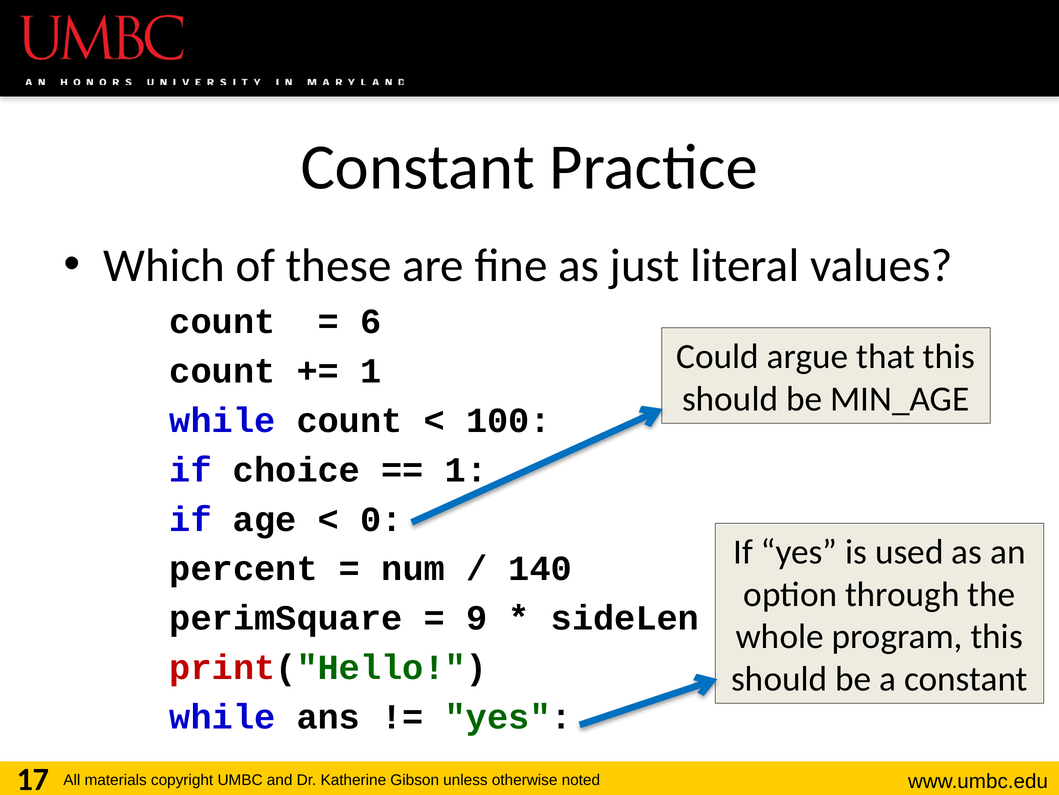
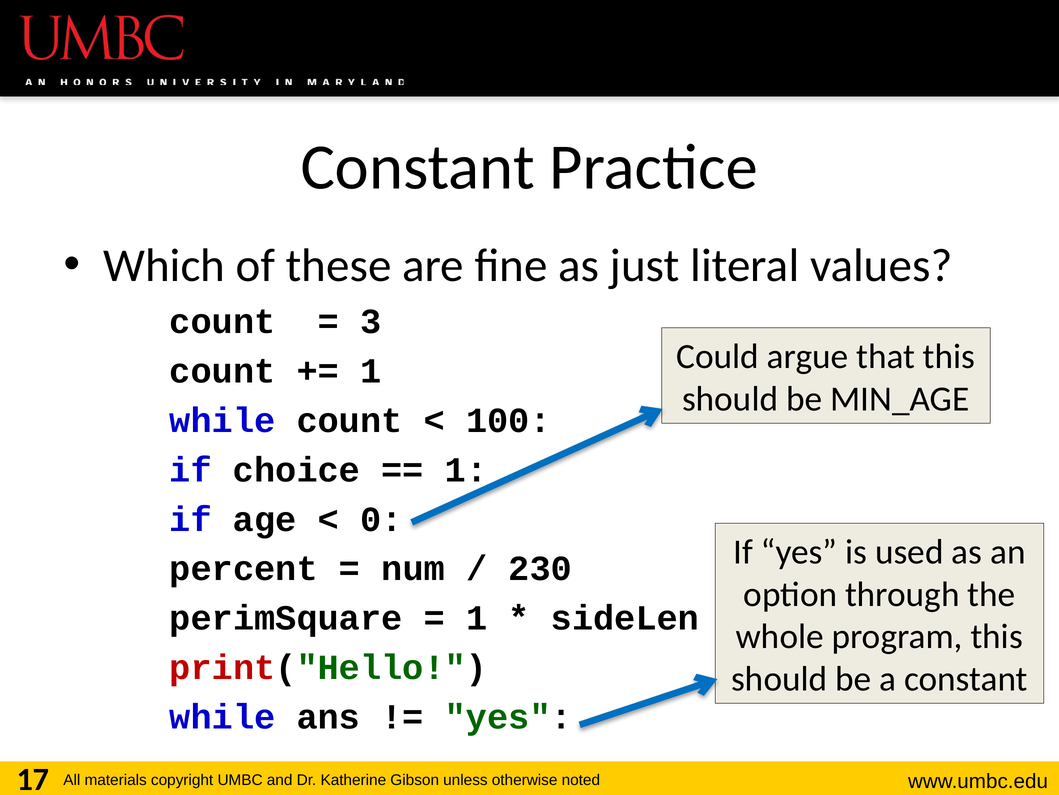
6: 6 -> 3 (371, 321)
140: 140 -> 230 (540, 568)
9: 9 -> 1 (477, 618)
